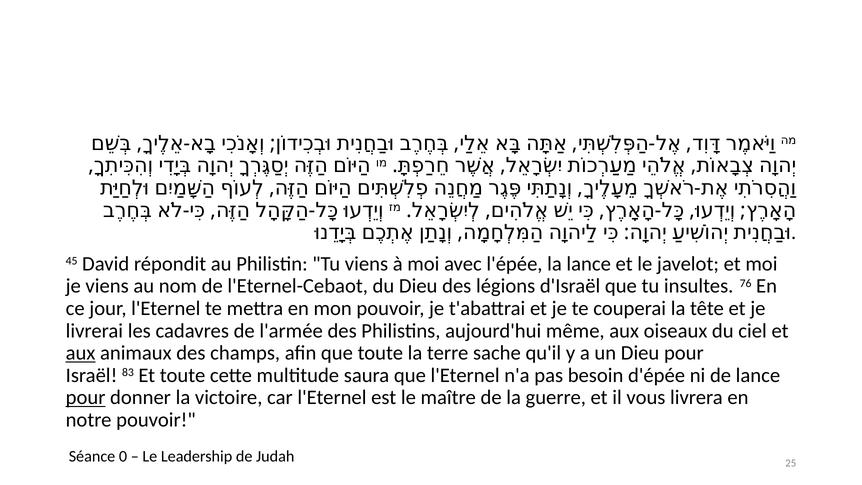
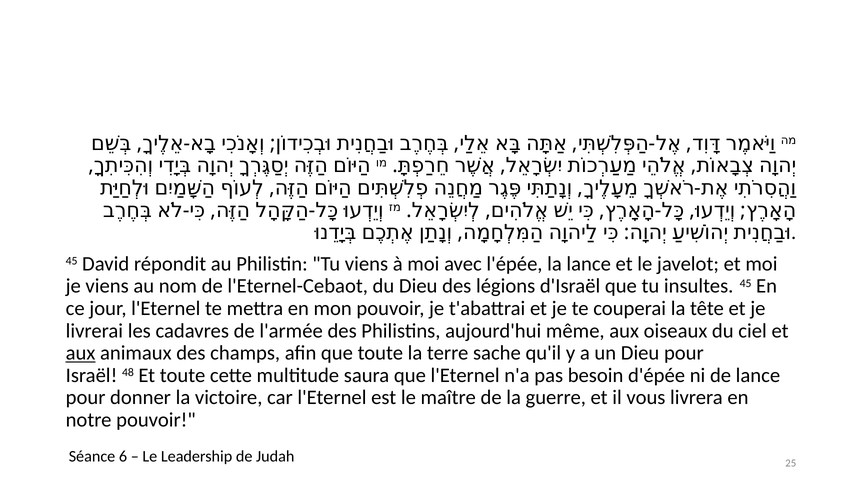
insultes 76: 76 -> 45 (746, 283)
83: 83 -> 48 (128, 372)
pour underline: present -> none (86, 398)
0: 0 -> 6 (123, 456)
